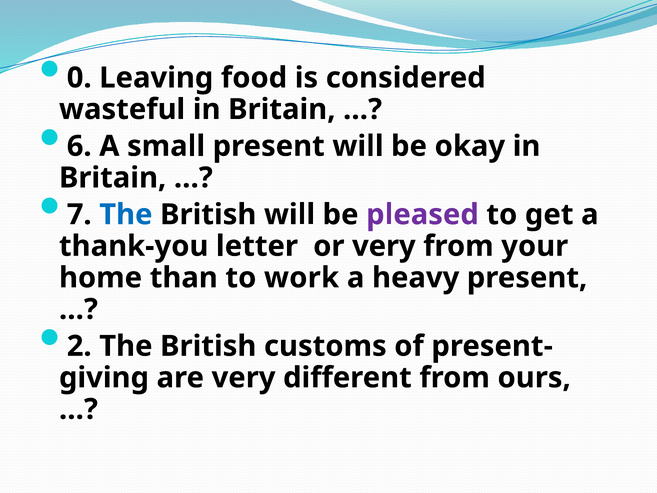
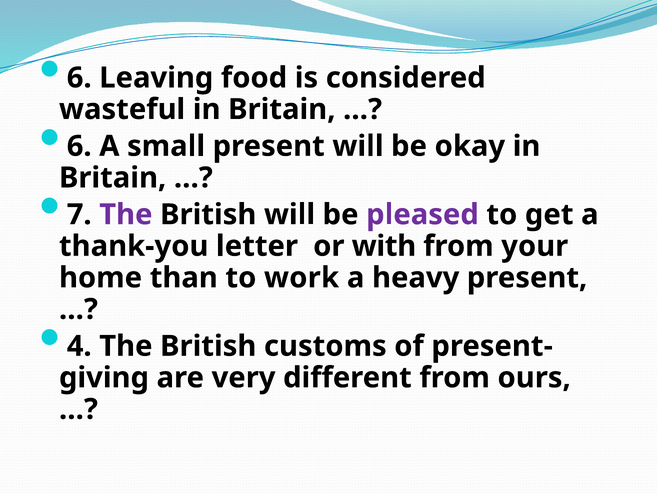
0: 0 -> 6 (79, 78)
The colour: blue -> purple (126, 214)
or very: very -> with (384, 246)
2: 2 -> 4 (79, 346)
